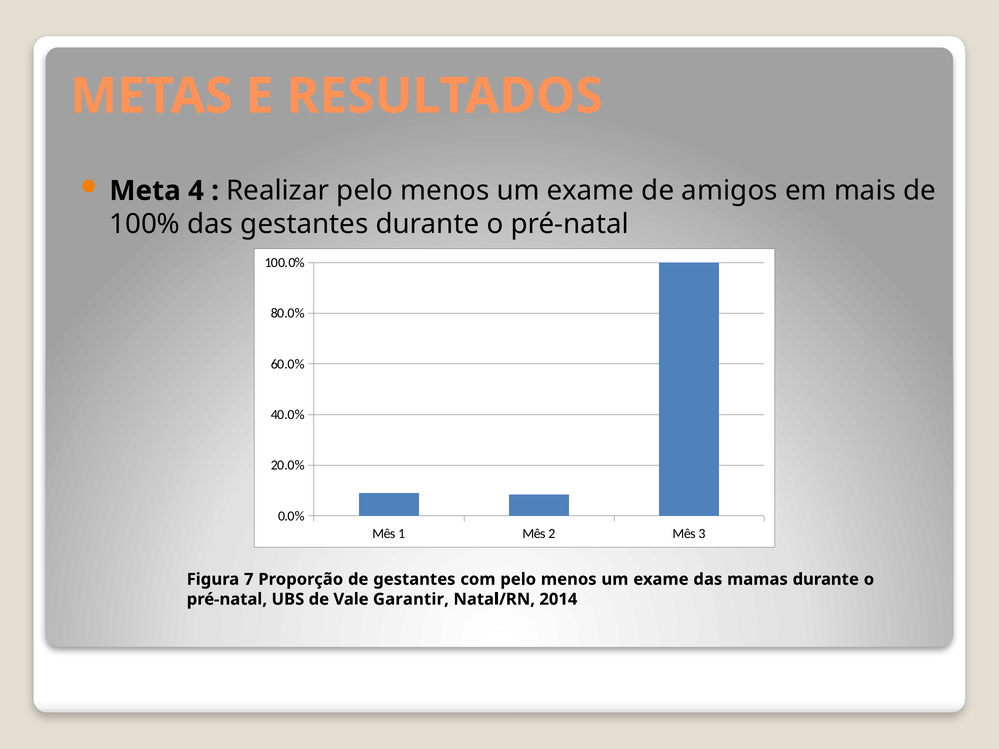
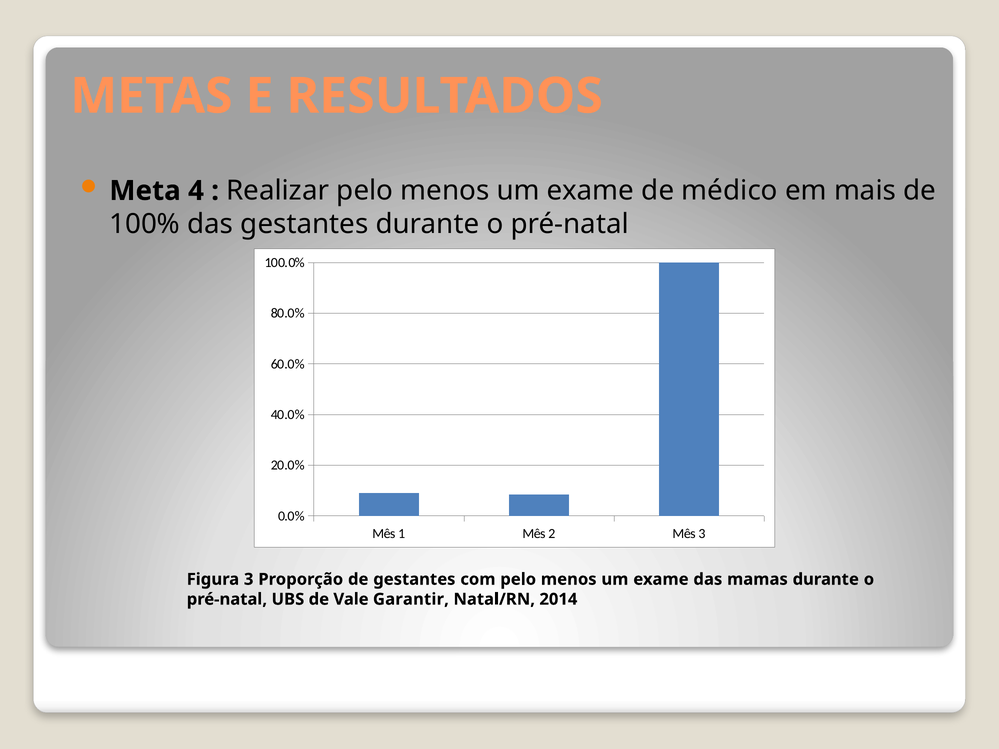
amigos: amigos -> médico (730, 191)
Figura 7: 7 -> 3 (249, 579)
